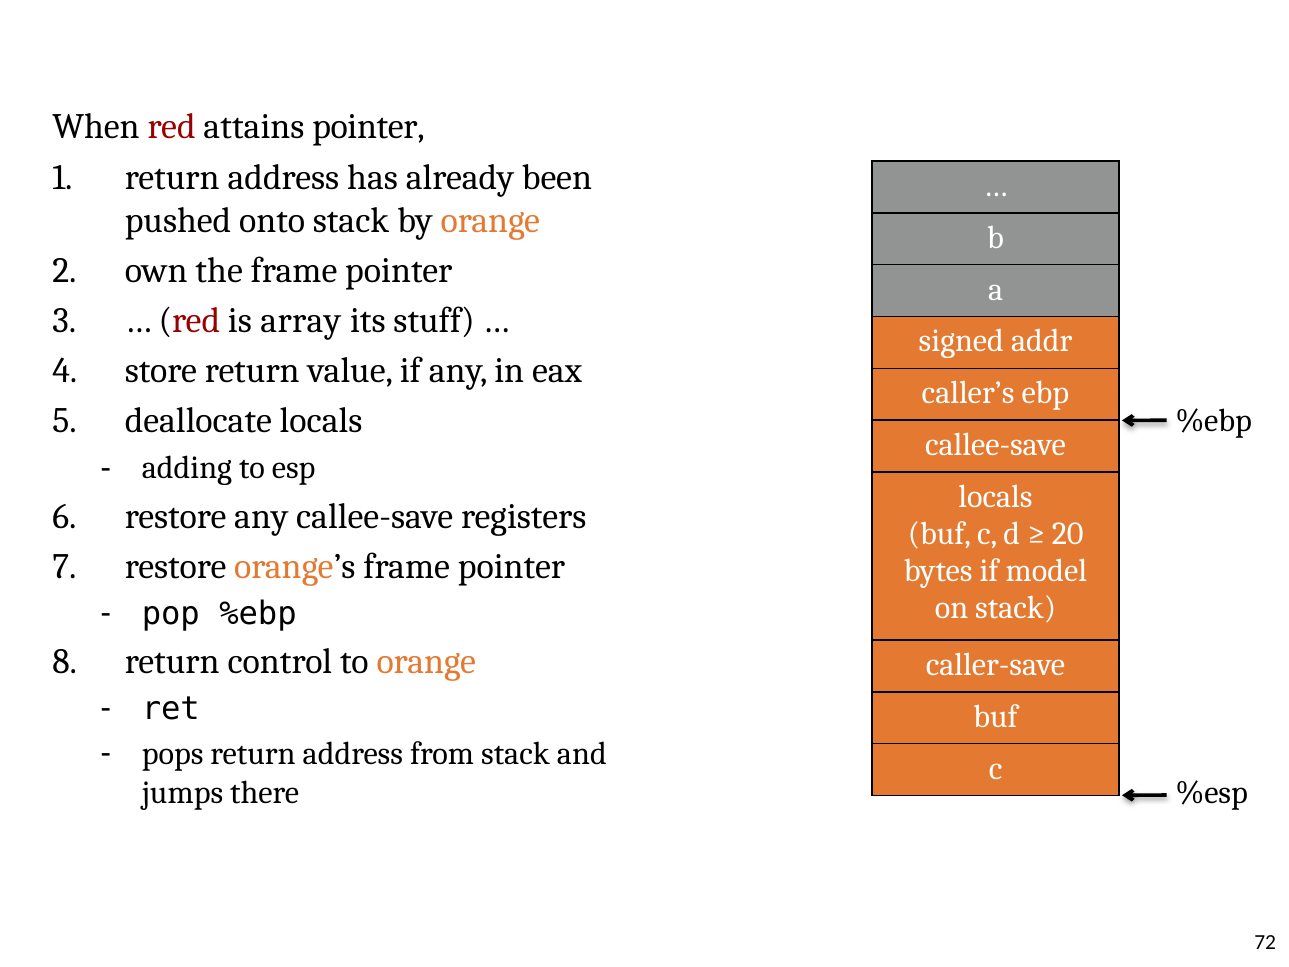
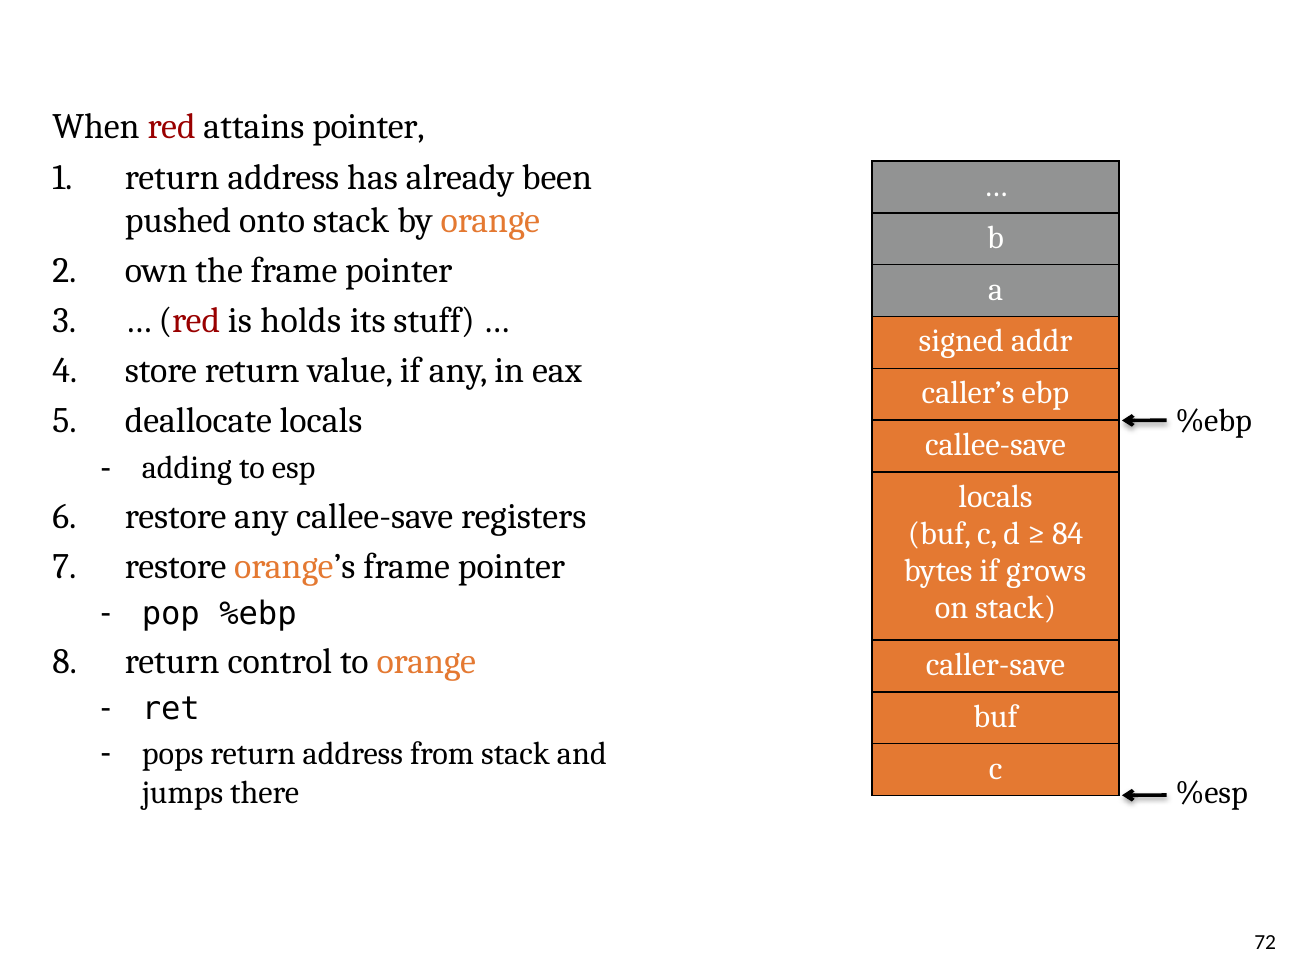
array: array -> holds (301, 321)
20: 20 -> 84 (1068, 534)
model: model -> grows (1046, 571)
